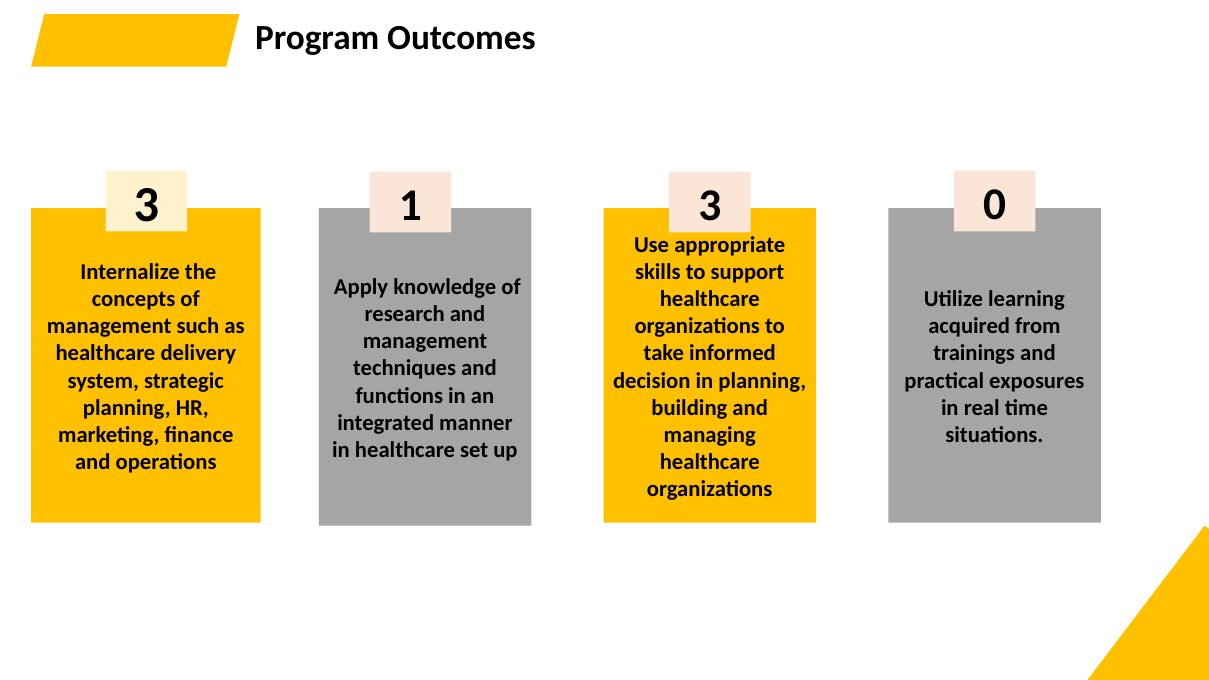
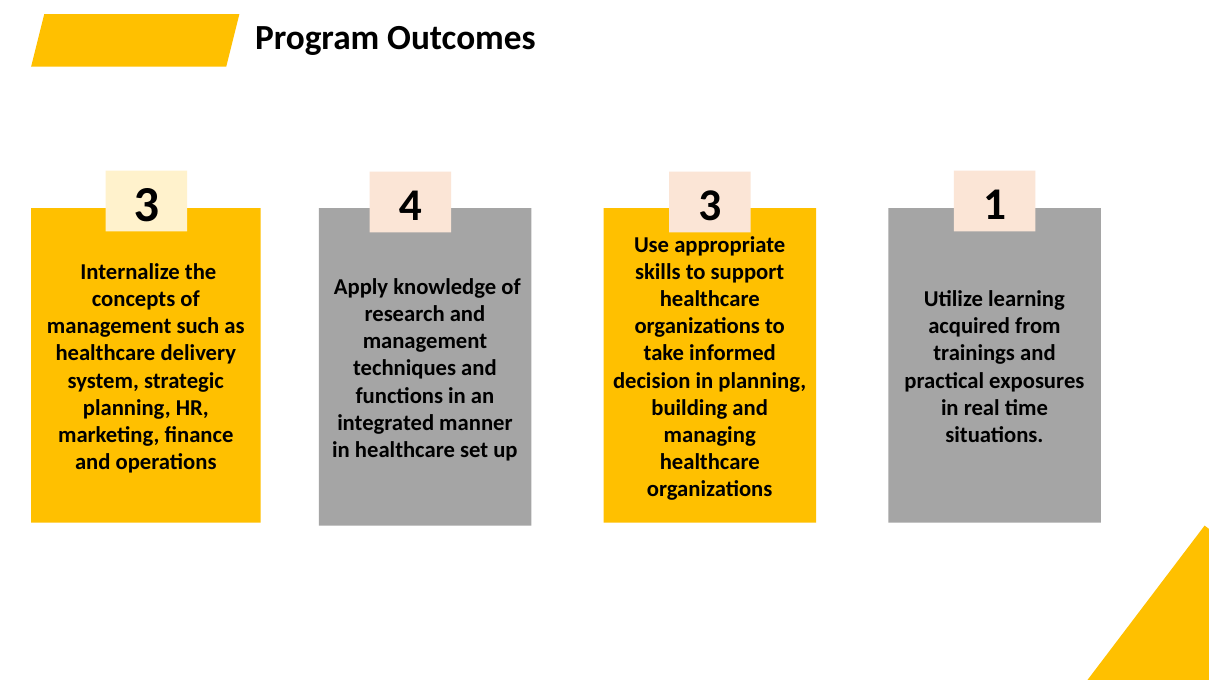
1: 1 -> 4 (410, 205)
0: 0 -> 1 (995, 204)
